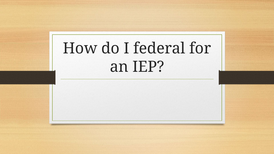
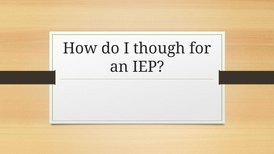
federal: federal -> though (159, 48)
